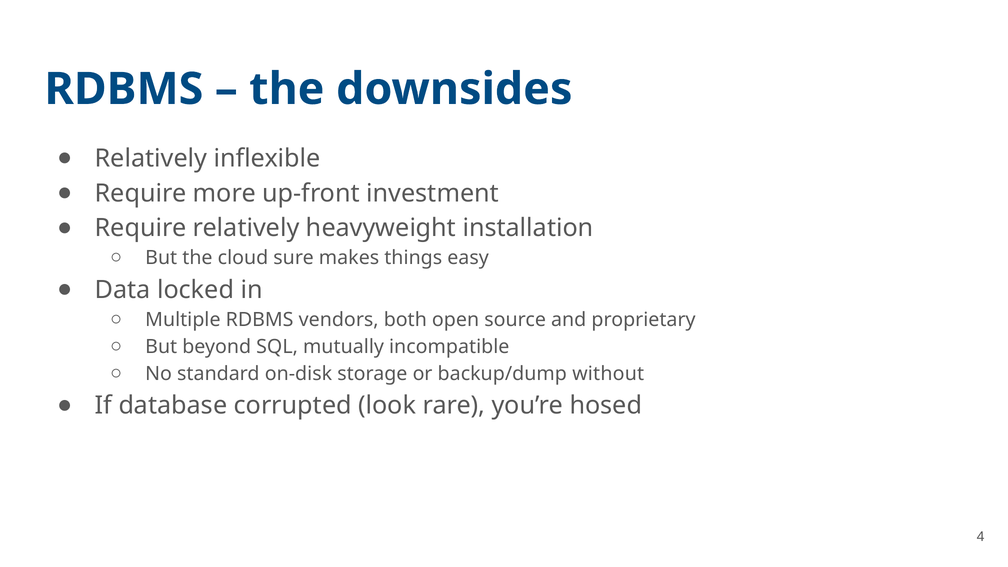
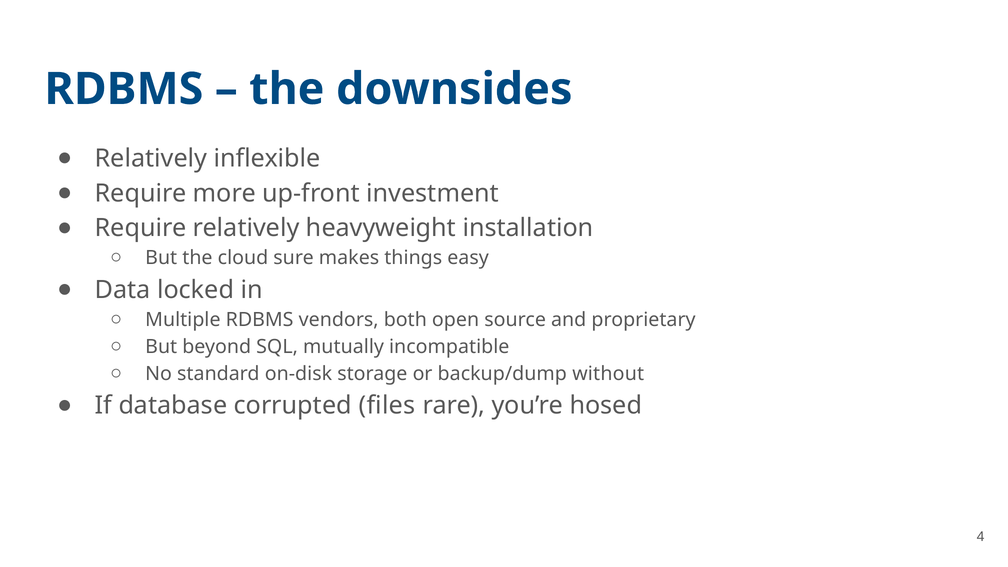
look: look -> files (387, 406)
